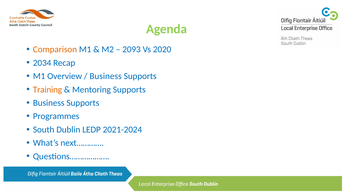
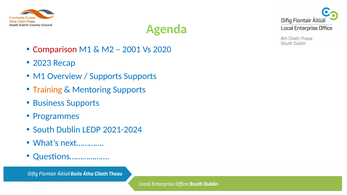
Comparison colour: orange -> red (55, 49)
2093: 2093 -> 2001 (132, 49)
2034: 2034 -> 2023 (42, 63)
Business: Business -> Supports (106, 76)
